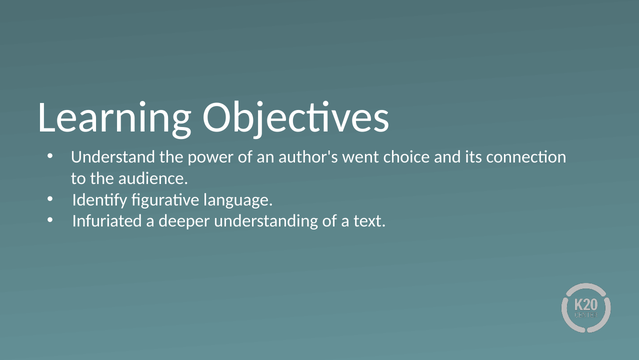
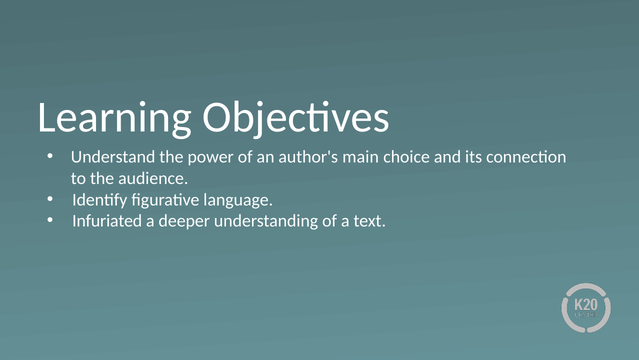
went: went -> main (361, 157)
